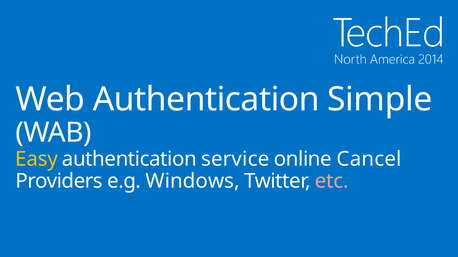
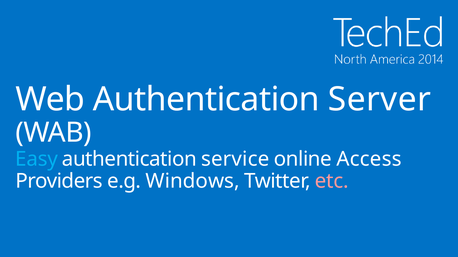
Simple: Simple -> Server (379, 100)
Easy colour: yellow -> light blue (37, 159)
Cancel: Cancel -> Access (369, 159)
